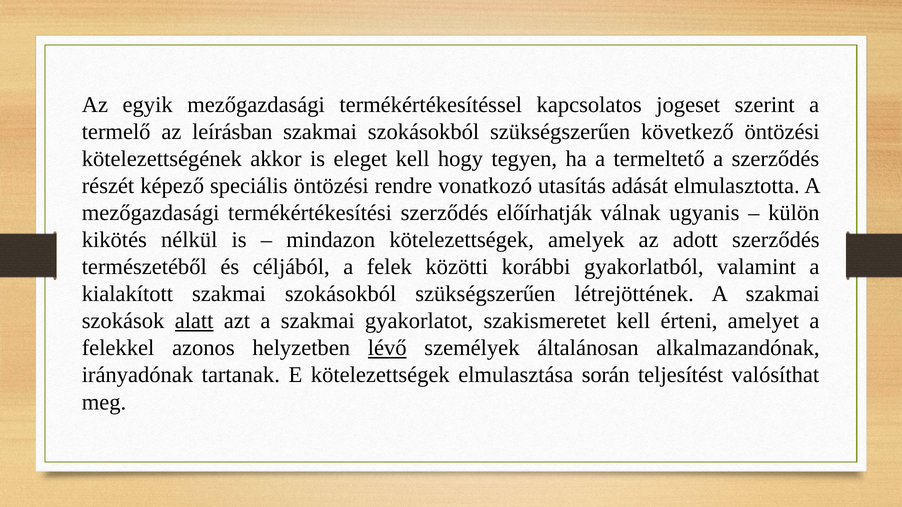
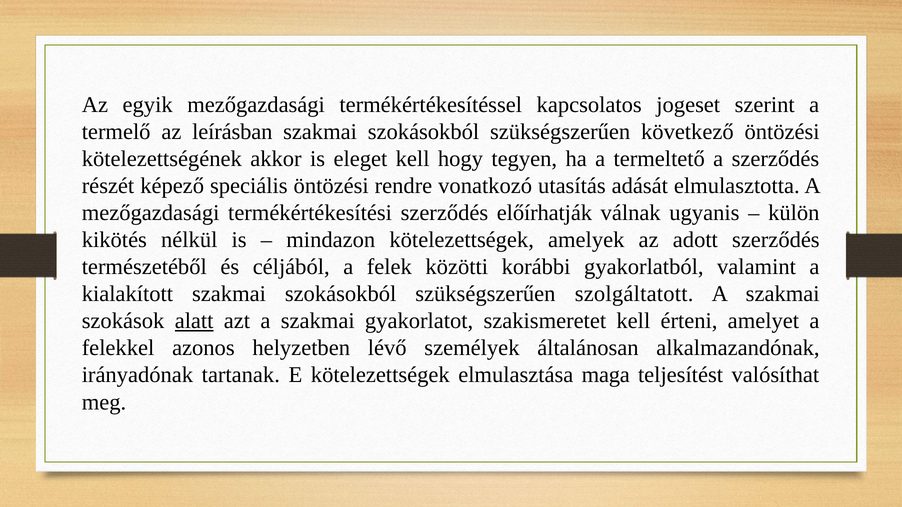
létrejöttének: létrejöttének -> szolgáltatott (634, 294)
lévő underline: present -> none (387, 348)
során: során -> maga (606, 375)
